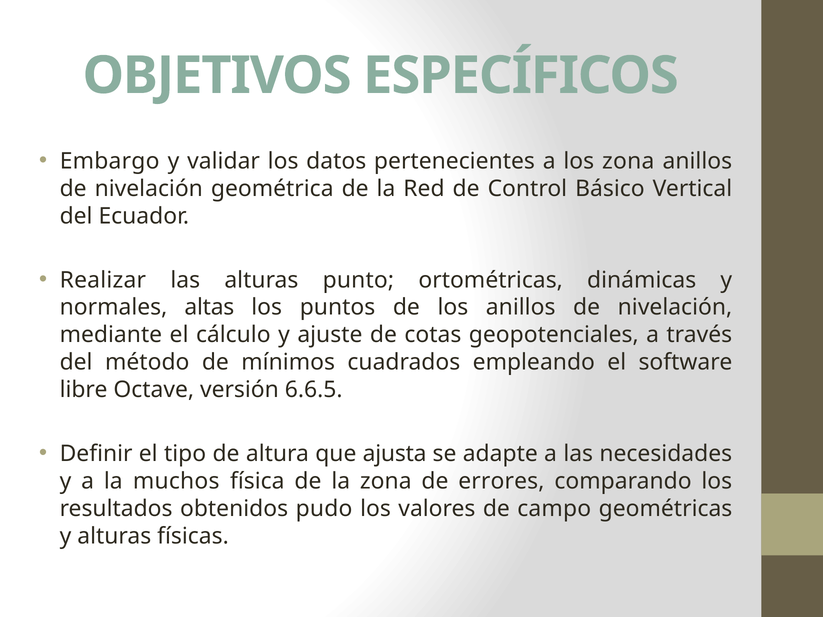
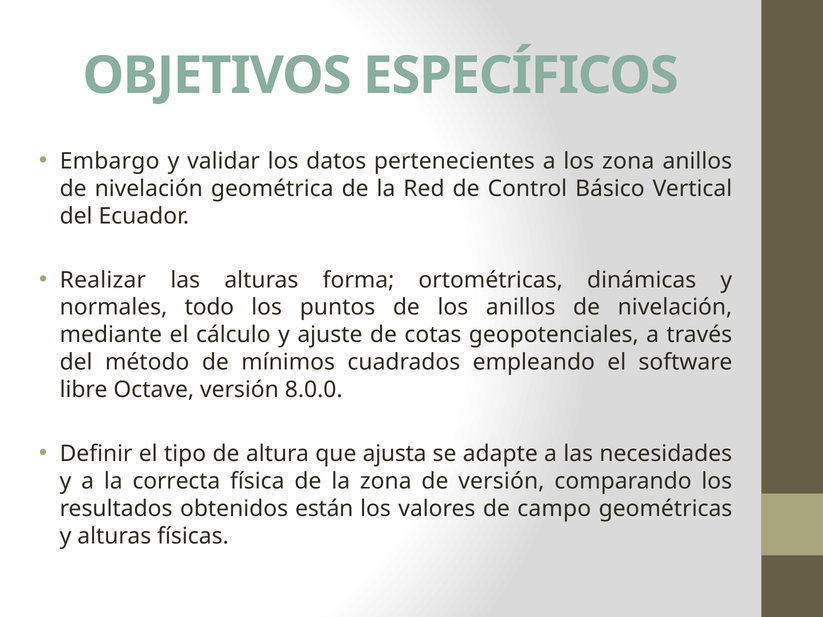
punto: punto -> forma (358, 280)
altas: altas -> todo (209, 308)
6.6.5: 6.6.5 -> 8.0.0 (314, 390)
muchos: muchos -> correcta (176, 481)
de errores: errores -> versión (501, 481)
pudo: pudo -> están (324, 509)
